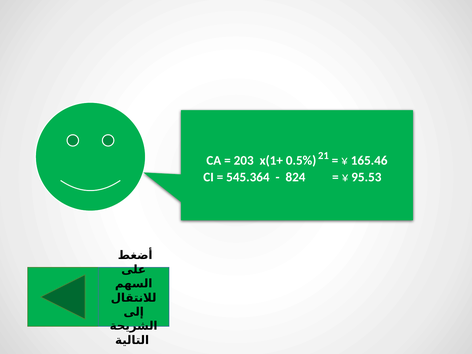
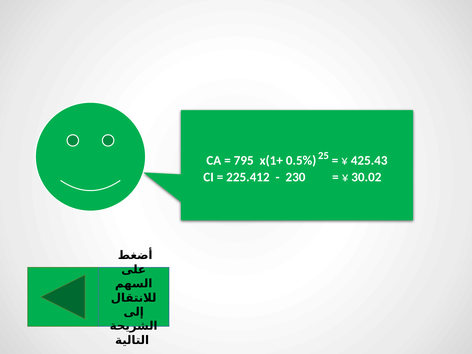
203: 203 -> 795 (244, 160)
21: 21 -> 25 (323, 156)
165.46: 165.46 -> 425.43 (369, 160)
545.364: 545.364 -> 225.412 (248, 177)
824: 824 -> 230 (295, 177)
95.53: 95.53 -> 30.02 (366, 177)
